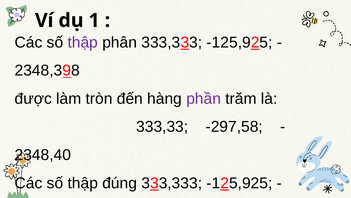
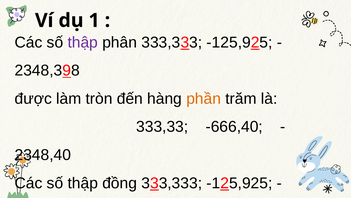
phần colour: purple -> orange (204, 98)
-297,58: -297,58 -> -666,40 (234, 126)
đúng: đúng -> đồng (120, 183)
